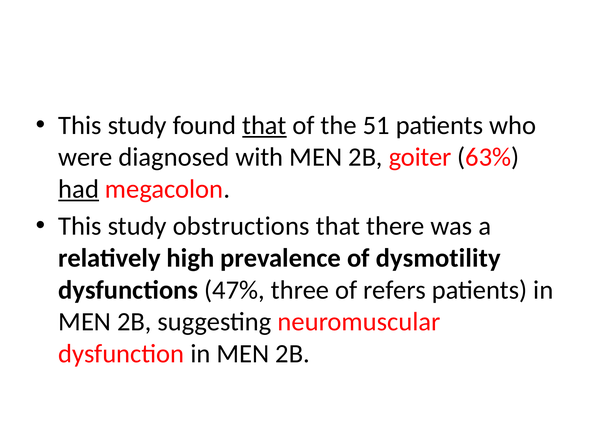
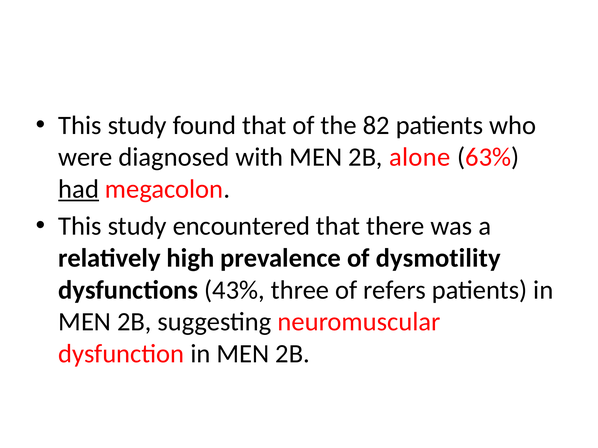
that underline: present -> none (264, 125)
51: 51 -> 82 (376, 125)
goiter: goiter -> alone (420, 157)
obstructions: obstructions -> encountered (241, 226)
47%: 47% -> 43% (235, 290)
